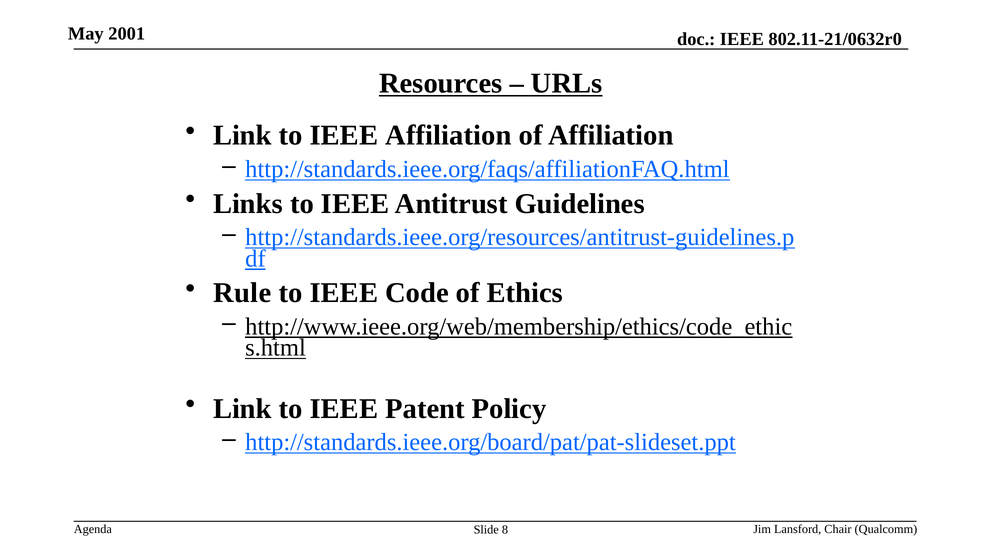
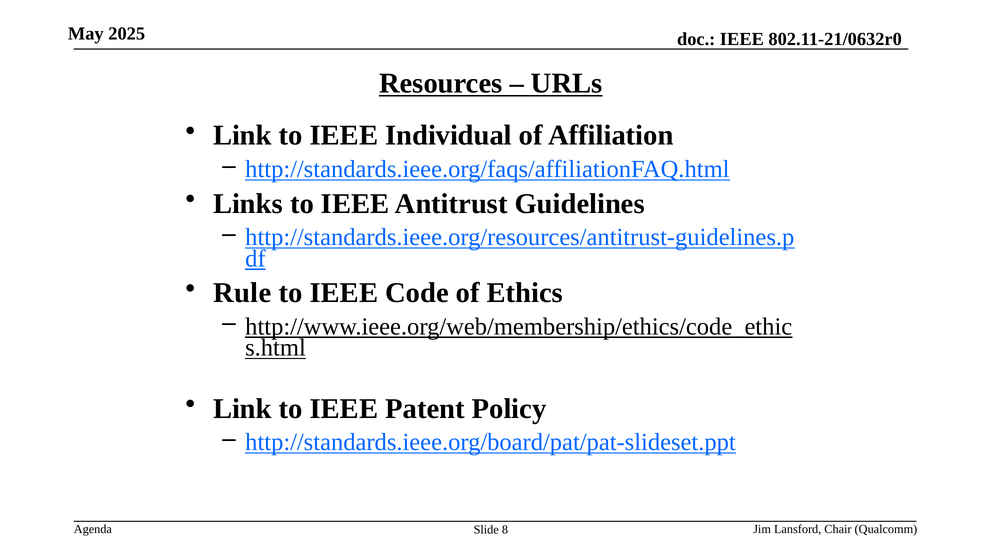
2001: 2001 -> 2025 (127, 34)
IEEE Affiliation: Affiliation -> Individual (449, 136)
